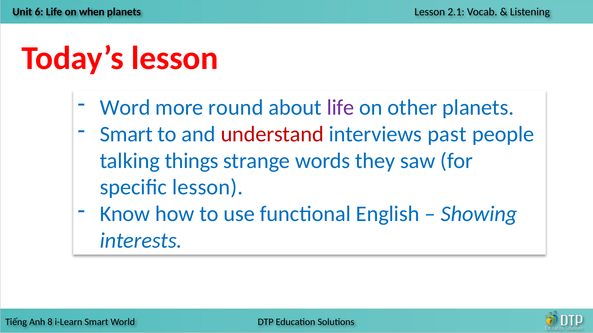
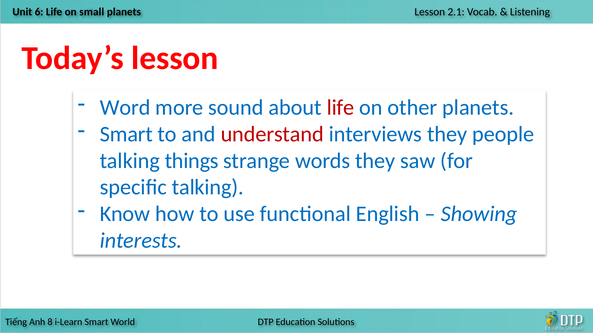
when: when -> small (92, 12)
round: round -> sound (236, 108)
life colour: purple -> red (341, 108)
interviews past: past -> they (447, 134)
specific lesson: lesson -> talking (208, 188)
